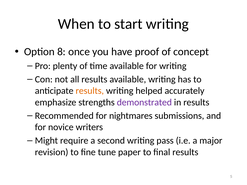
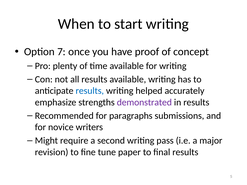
8: 8 -> 7 (61, 52)
results colour: orange -> blue (90, 91)
nightmares: nightmares -> paragraphs (131, 116)
